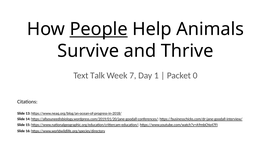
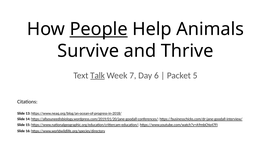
Talk underline: none -> present (98, 75)
1: 1 -> 6 (156, 75)
0: 0 -> 5 (195, 75)
